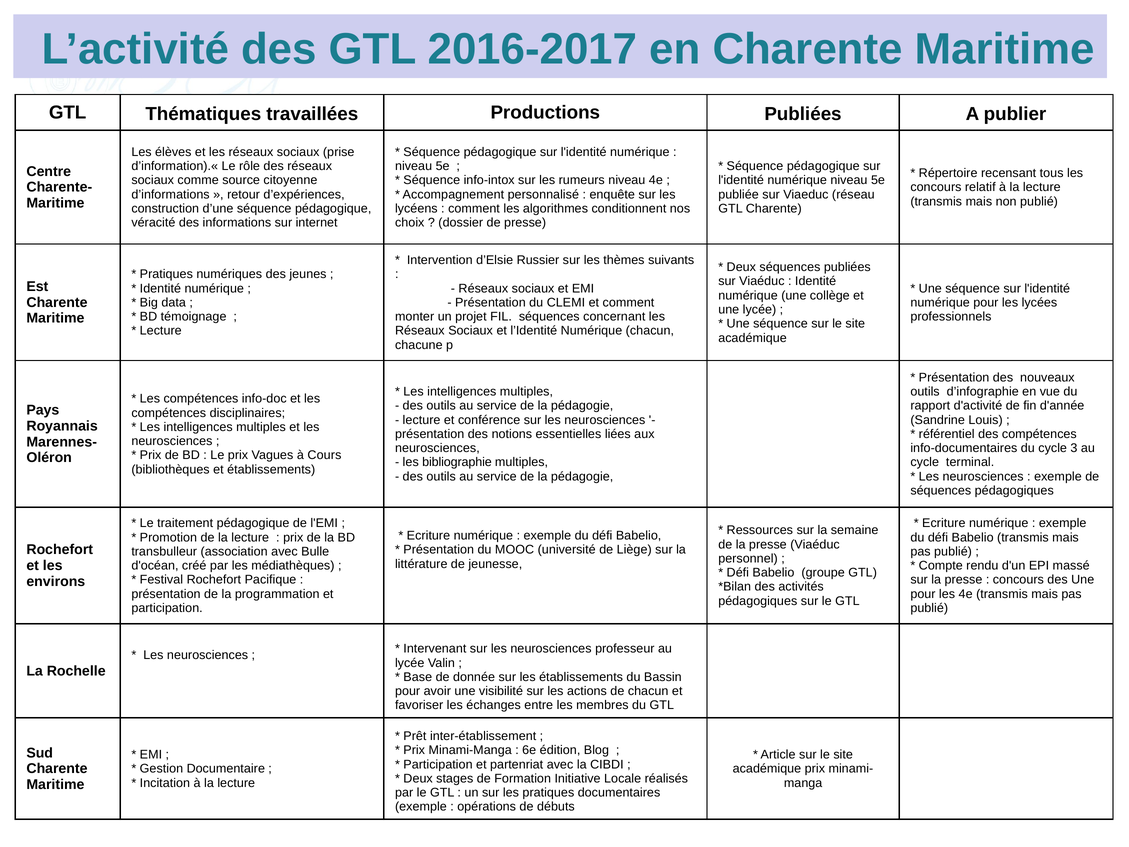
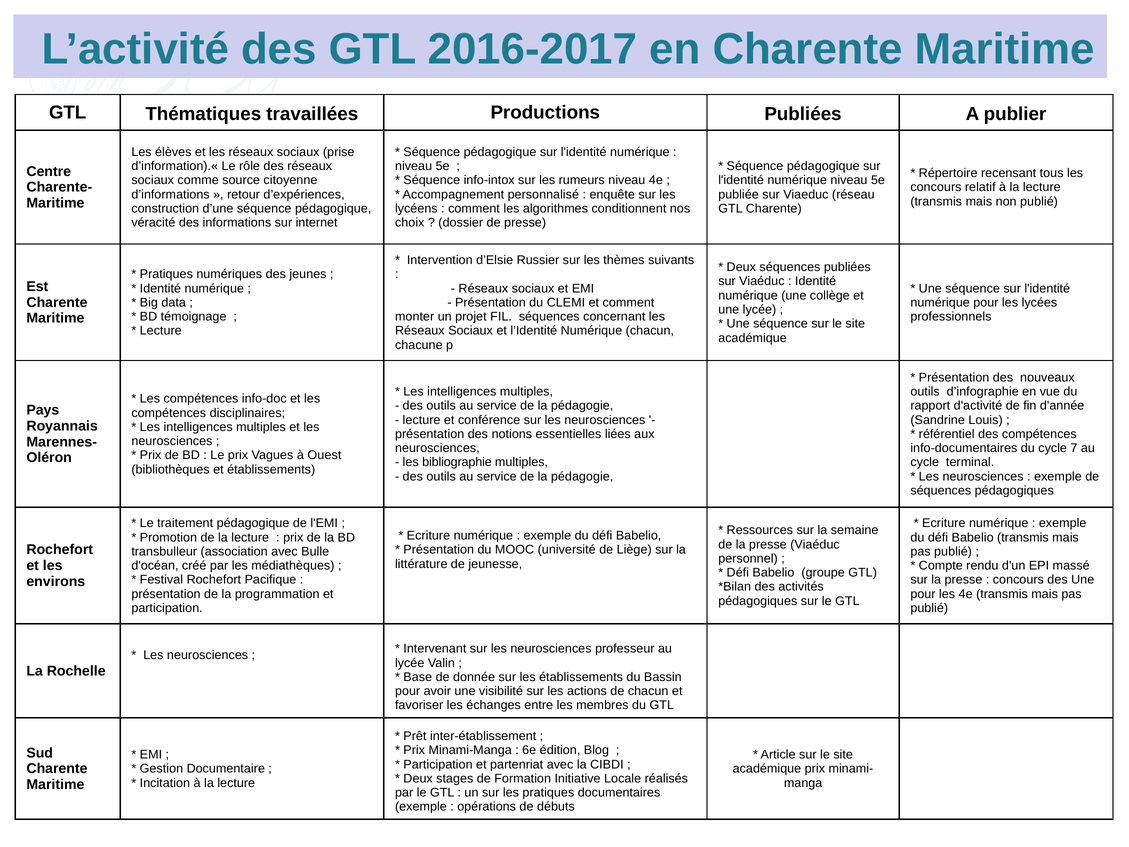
3: 3 -> 7 (1074, 448)
Cours: Cours -> Ouest (324, 455)
